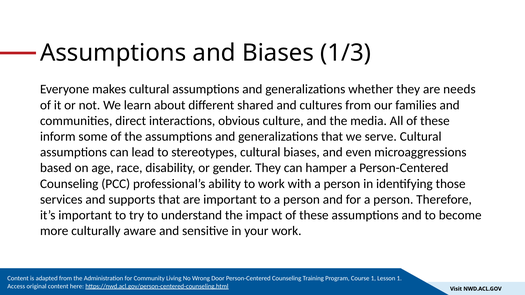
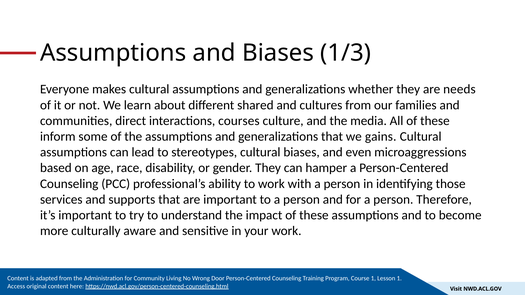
obvious: obvious -> courses (239, 121)
serve: serve -> gains (381, 137)
